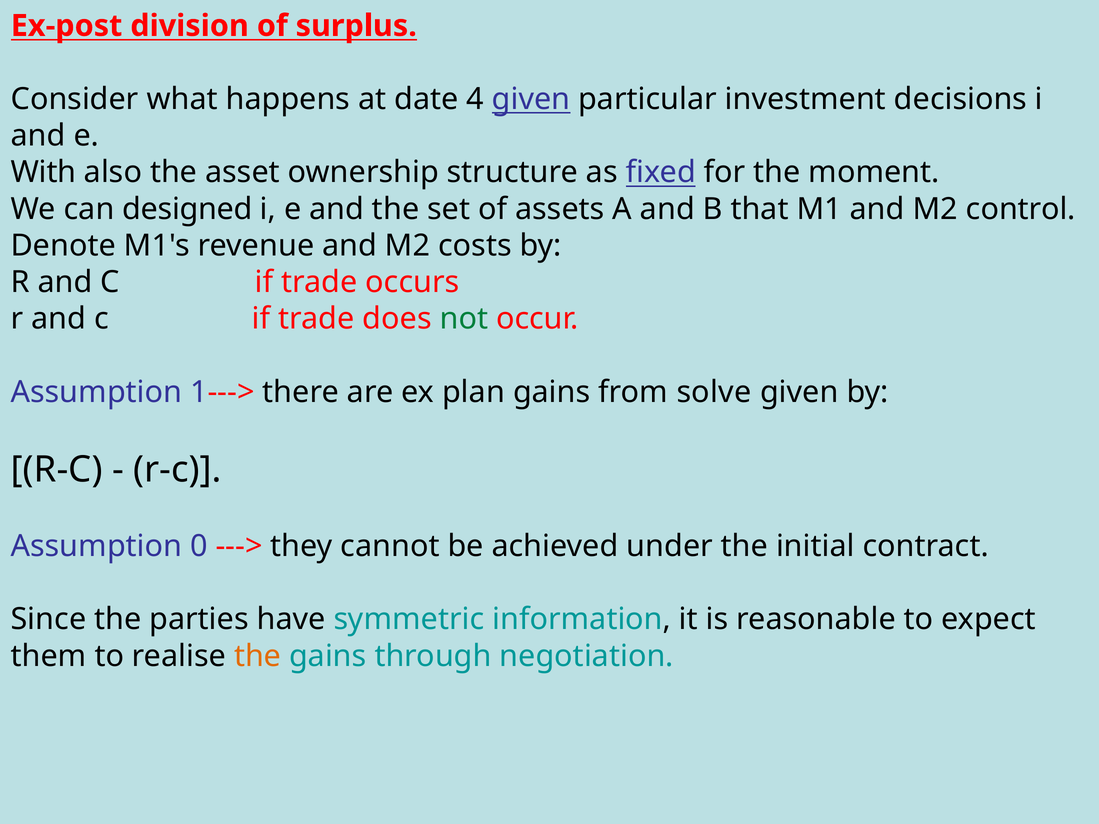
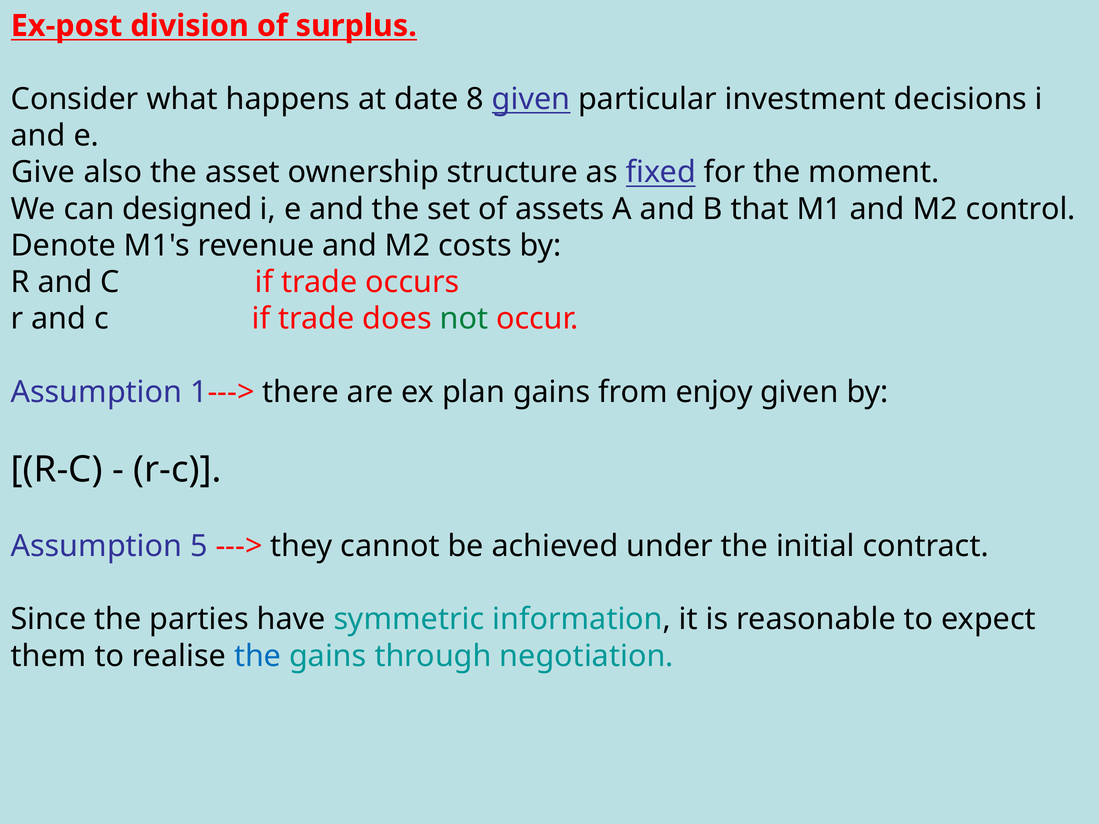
4: 4 -> 8 (475, 99)
With: With -> Give (43, 172)
solve: solve -> enjoy (714, 392)
0: 0 -> 5 (199, 546)
the colour: orange -> blue (258, 656)
